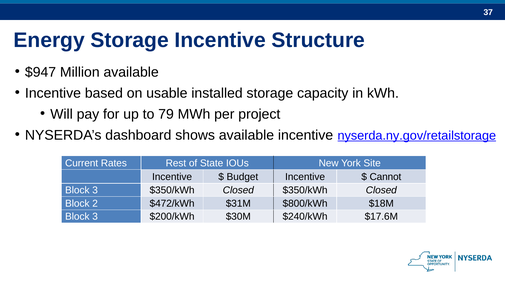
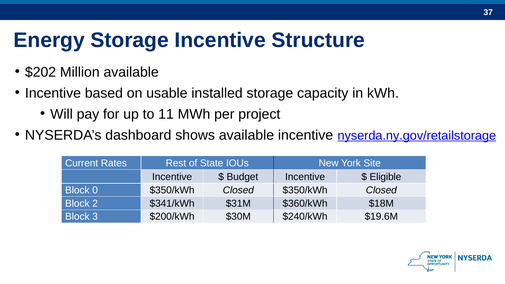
$947: $947 -> $202 (41, 72)
79: 79 -> 11 (166, 114)
Cannot: Cannot -> Eligible (385, 177)
3: 3 -> 0 (95, 190)
$472/kWh: $472/kWh -> $341/kWh (172, 203)
$800/kWh: $800/kWh -> $360/kWh (305, 203)
$17.6M: $17.6M -> $19.6M (381, 217)
